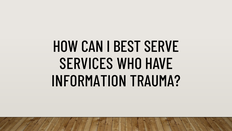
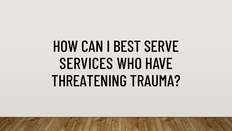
INFORMATION: INFORMATION -> THREATENING (89, 81)
